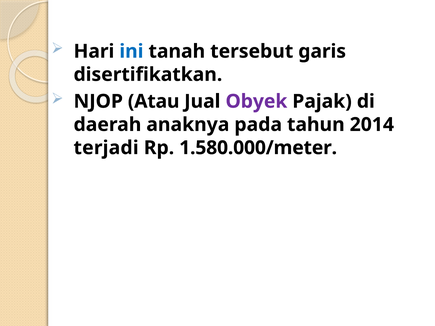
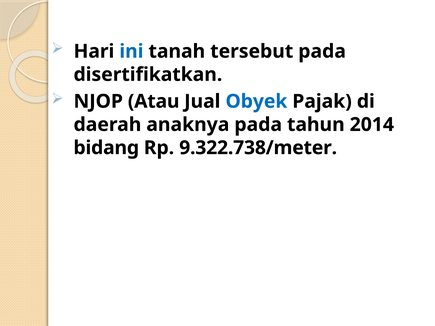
tersebut garis: garis -> pada (322, 51)
Obyek colour: purple -> blue (256, 101)
terjadi: terjadi -> bidang (106, 148)
1.580.000/meter: 1.580.000/meter -> 9.322.738/meter (258, 148)
